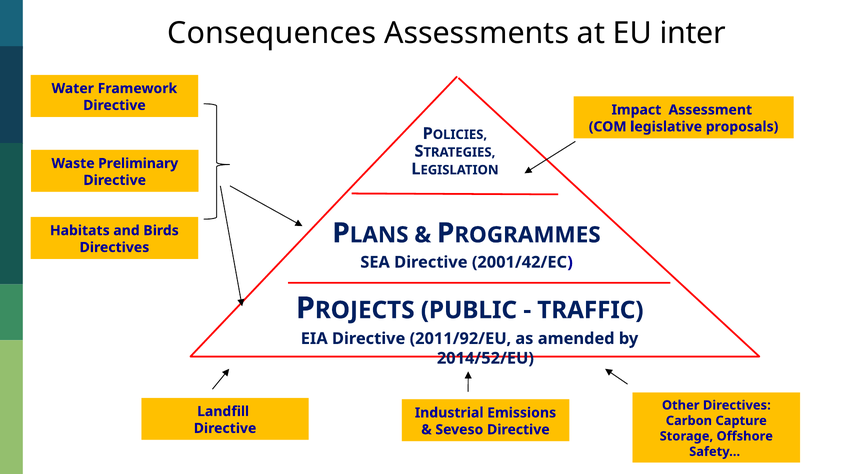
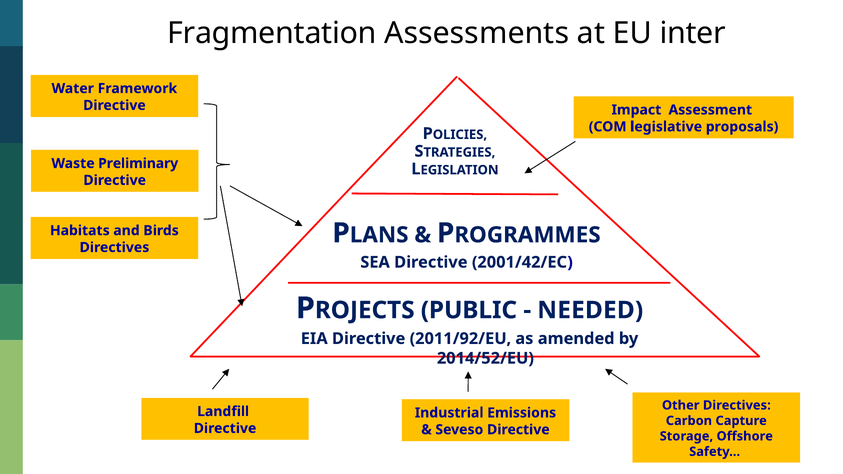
Consequences: Consequences -> Fragmentation (272, 33)
TRAFFIC: TRAFFIC -> NEEDED (590, 310)
